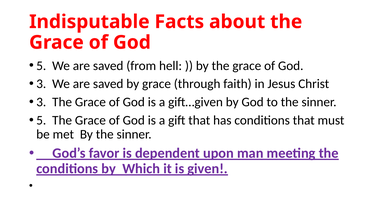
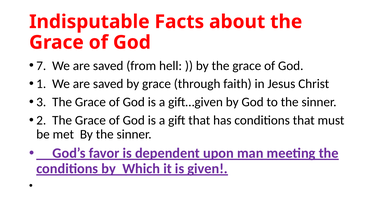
5: 5 -> 7 (41, 66)
3: 3 -> 1 (41, 84)
5: 5 -> 2 (41, 120)
